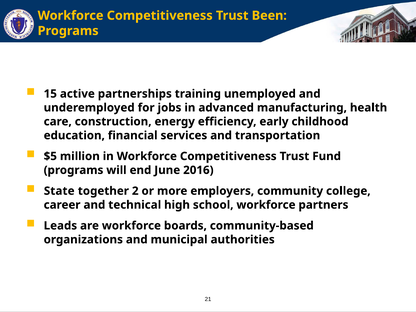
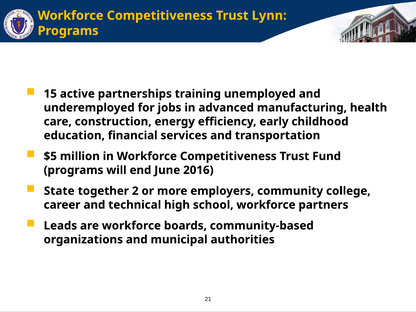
Been: Been -> Lynn (269, 16)
